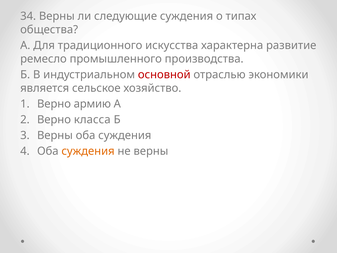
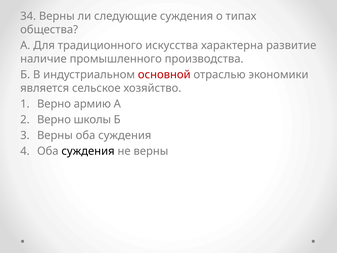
ремесло: ремесло -> наличие (43, 59)
класса: класса -> школы (92, 120)
суждения colour: orange -> black (88, 151)
